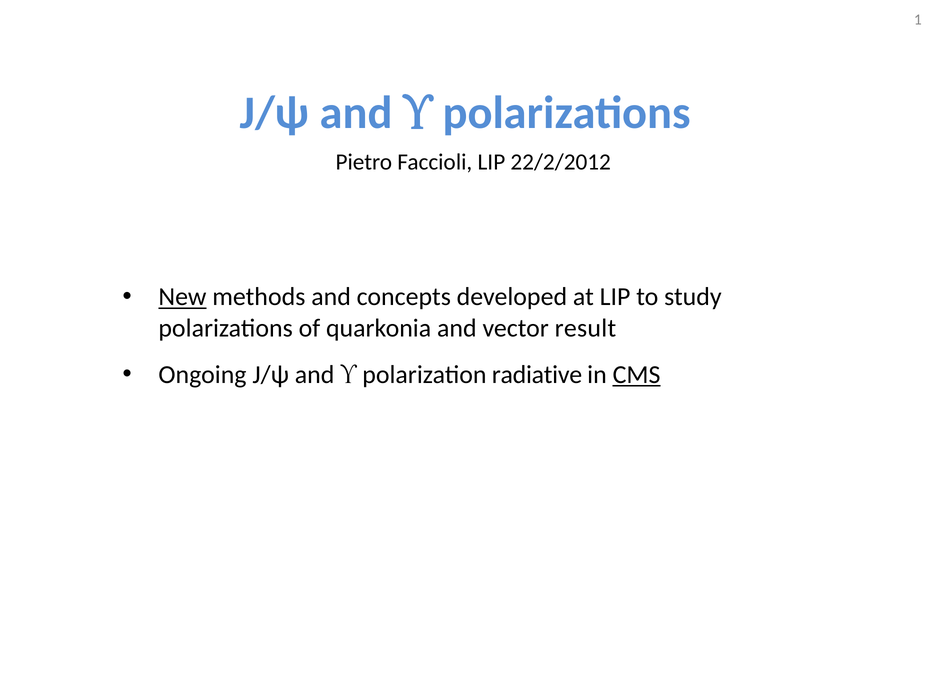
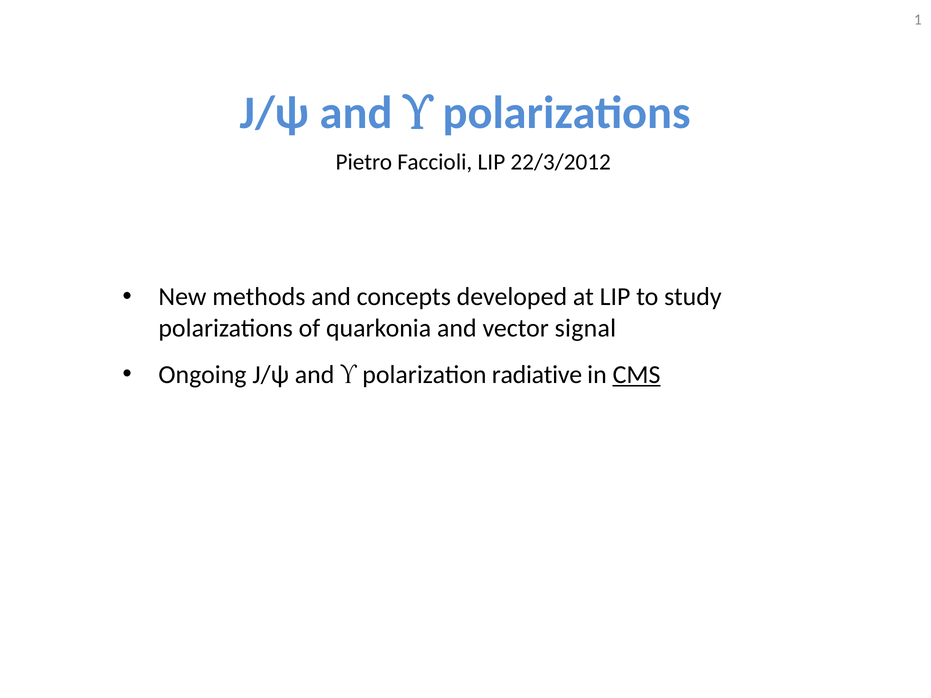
22/2/2012: 22/2/2012 -> 22/3/2012 (561, 162)
New underline: present -> none (182, 297)
result: result -> signal (585, 328)
